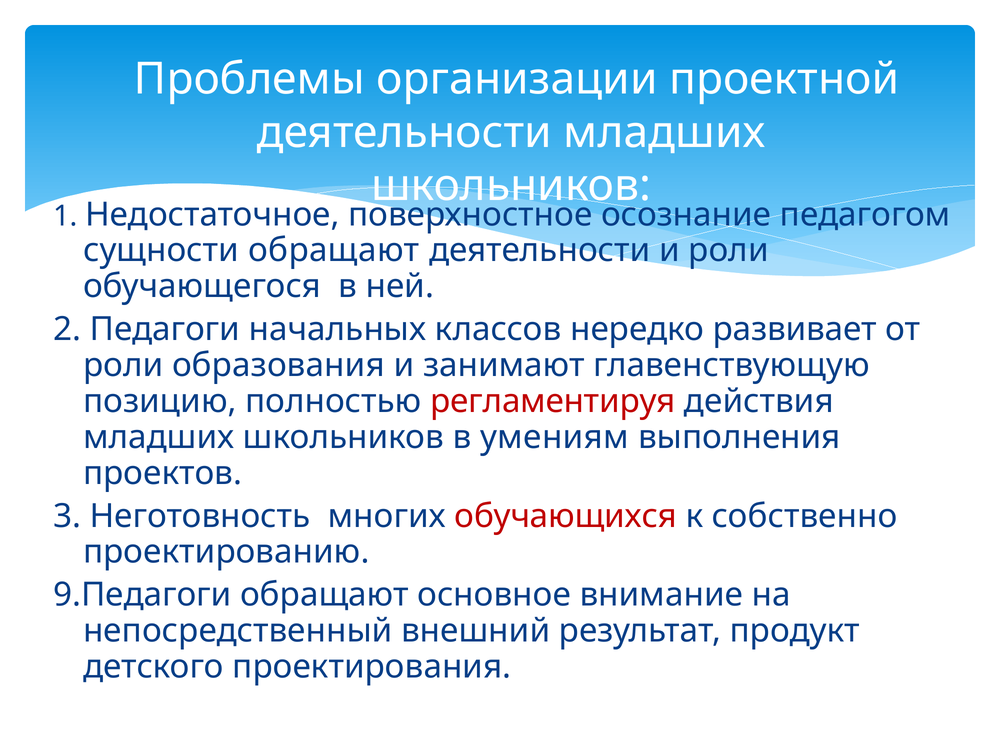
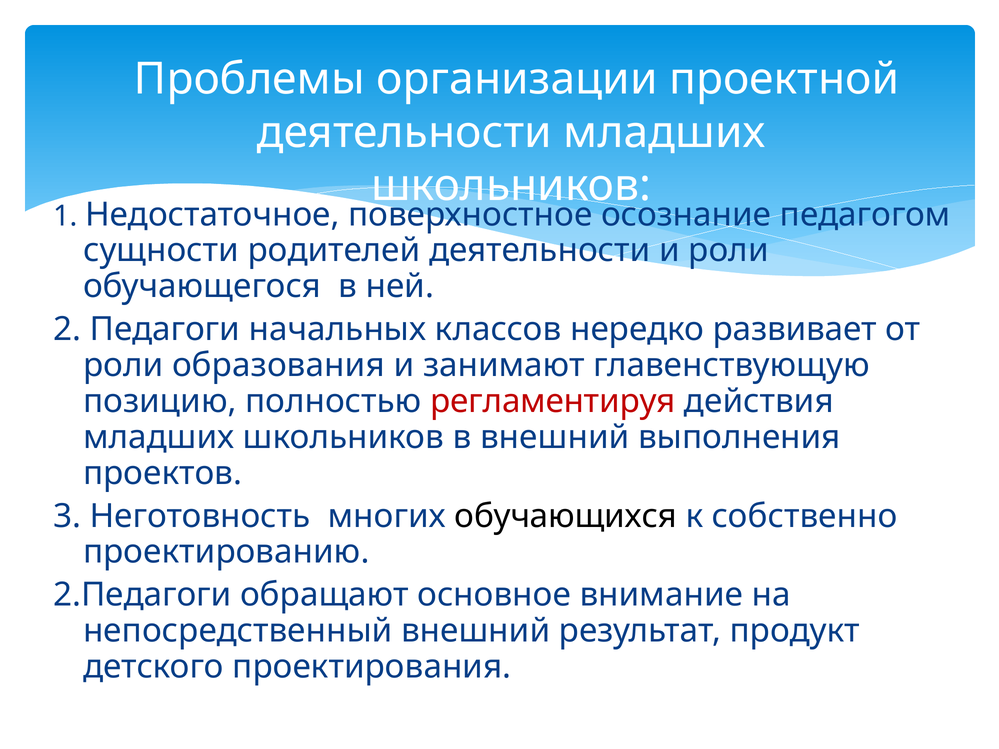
сущности обращают: обращают -> родителей (334, 251)
в умениям: умениям -> внешний (555, 437)
обучающихся colour: red -> black (566, 516)
9.Педагоги: 9.Педагоги -> 2.Педагоги (142, 595)
